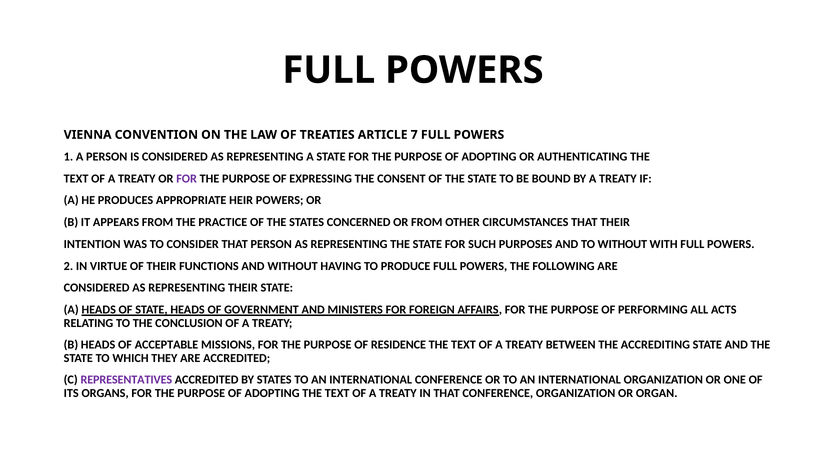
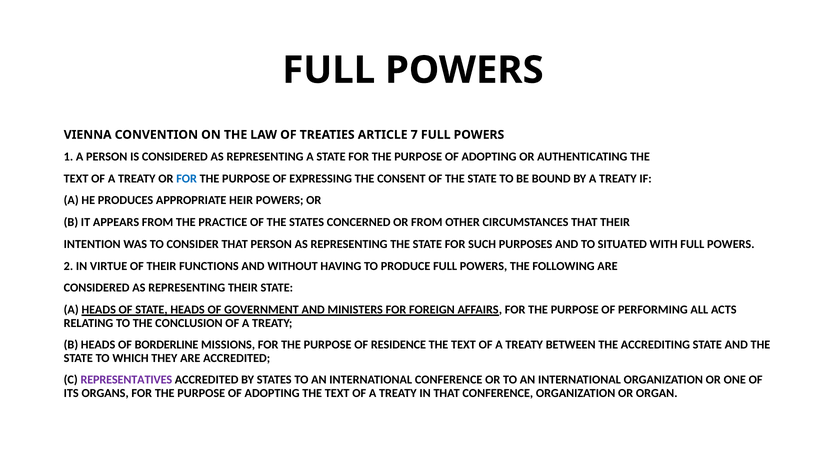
FOR colour: purple -> blue (187, 179)
TO WITHOUT: WITHOUT -> SITUATED (622, 244)
ACCEPTABLE: ACCEPTABLE -> BORDERLINE (167, 345)
